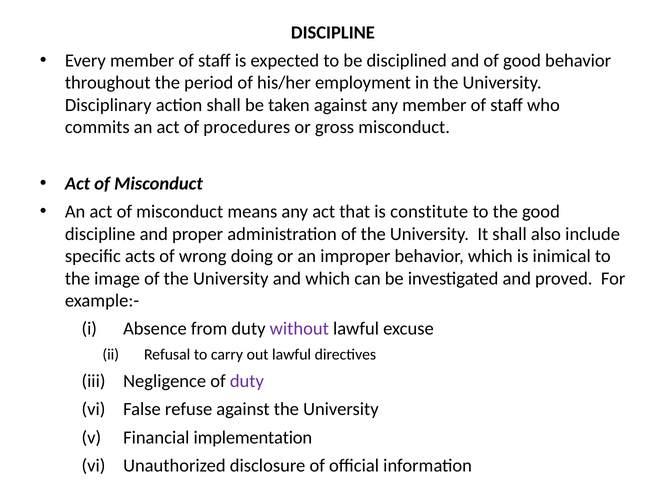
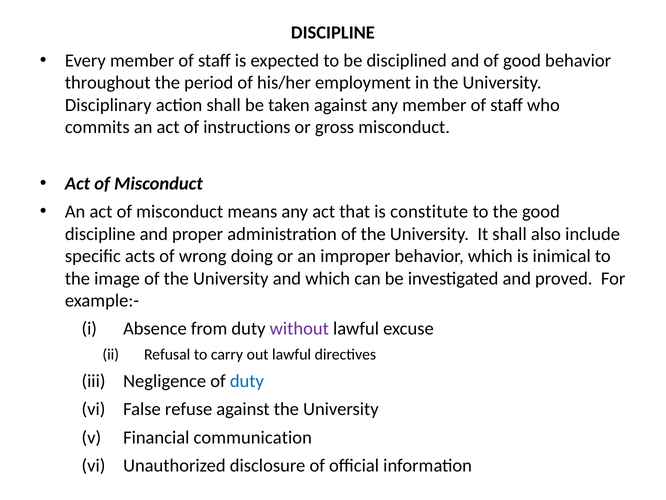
procedures: procedures -> instructions (247, 127)
duty colour: purple -> blue (247, 381)
implementation: implementation -> communication (253, 437)
